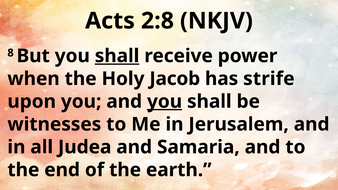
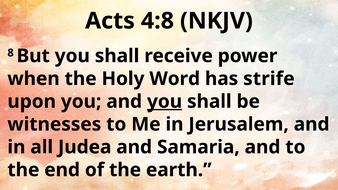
2:8: 2:8 -> 4:8 (157, 21)
shall underline: present -> none (117, 56)
Jacob: Jacob -> Word (175, 79)
